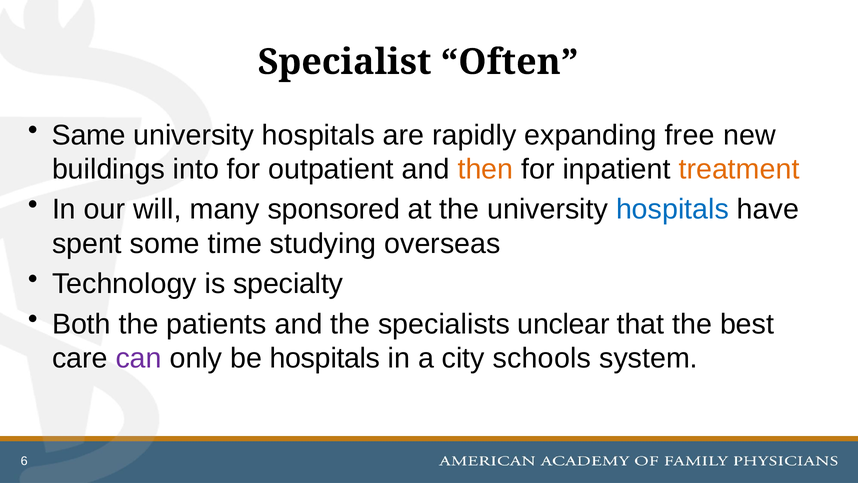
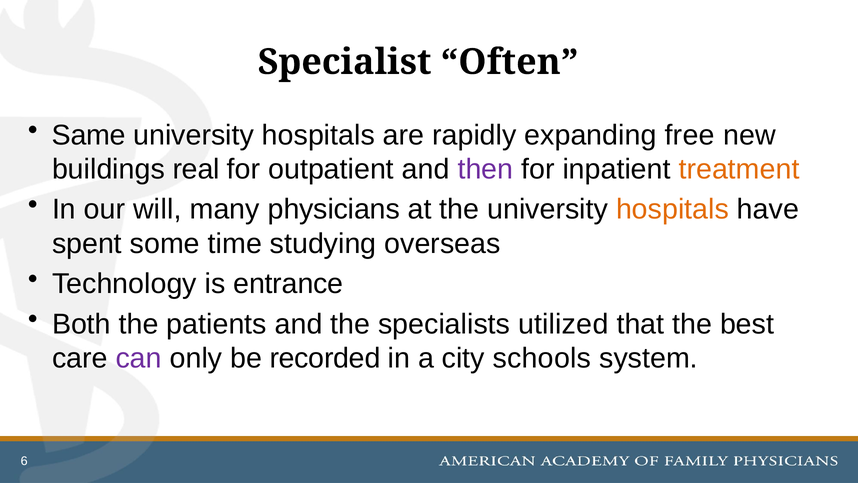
into: into -> real (196, 169)
then colour: orange -> purple (485, 169)
sponsored: sponsored -> physicians (334, 209)
hospitals colour: blue -> orange (672, 209)
specialty: specialty -> entrance (288, 284)
unclear: unclear -> utilized (563, 324)
be hospitals: hospitals -> recorded (325, 358)
